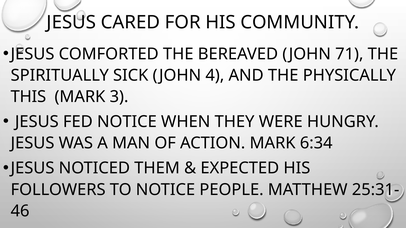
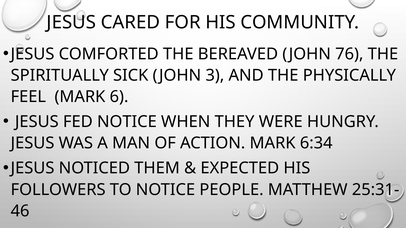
71: 71 -> 76 (349, 54)
4: 4 -> 3 (215, 75)
THIS: THIS -> FEEL (28, 97)
3: 3 -> 6 (119, 97)
